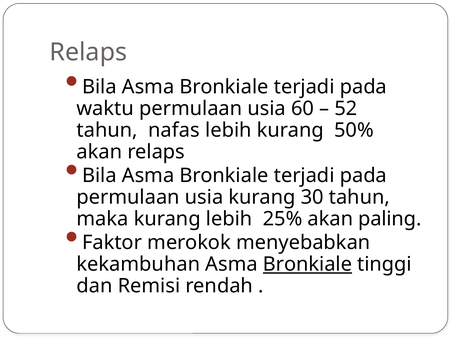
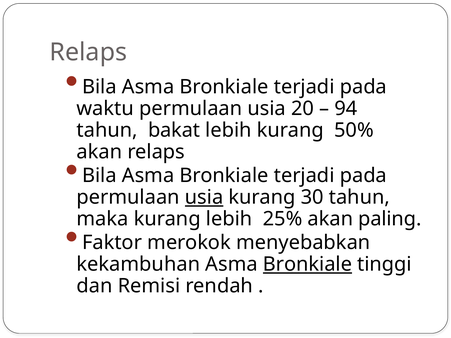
60: 60 -> 20 (303, 109)
52: 52 -> 94 (346, 109)
nafas: nafas -> bakat (174, 130)
usia underline: none -> present (204, 197)
